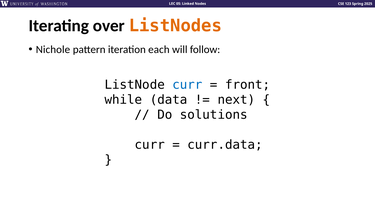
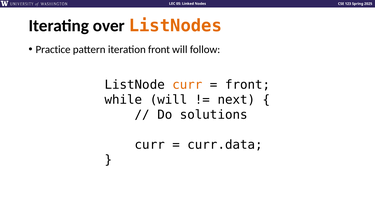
Nichole: Nichole -> Practice (53, 49)
iteration each: each -> front (159, 49)
curr colour: blue -> orange (187, 85)
while data: data -> will (169, 100)
